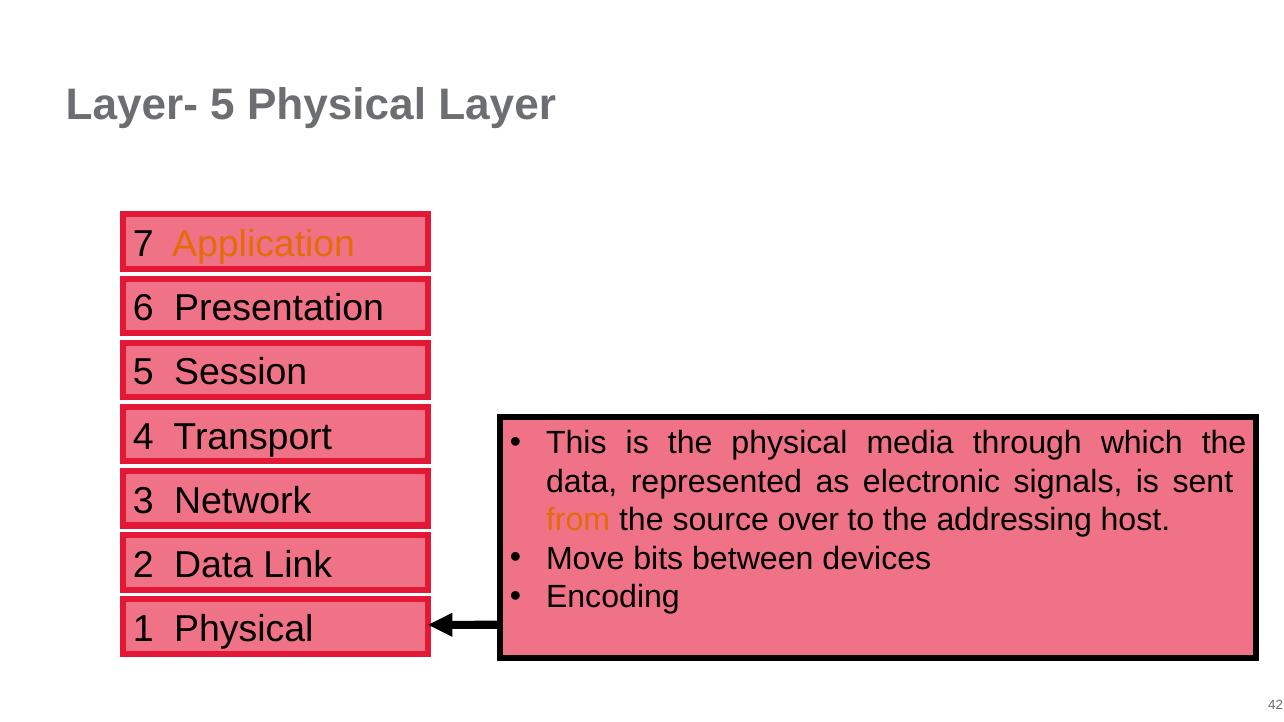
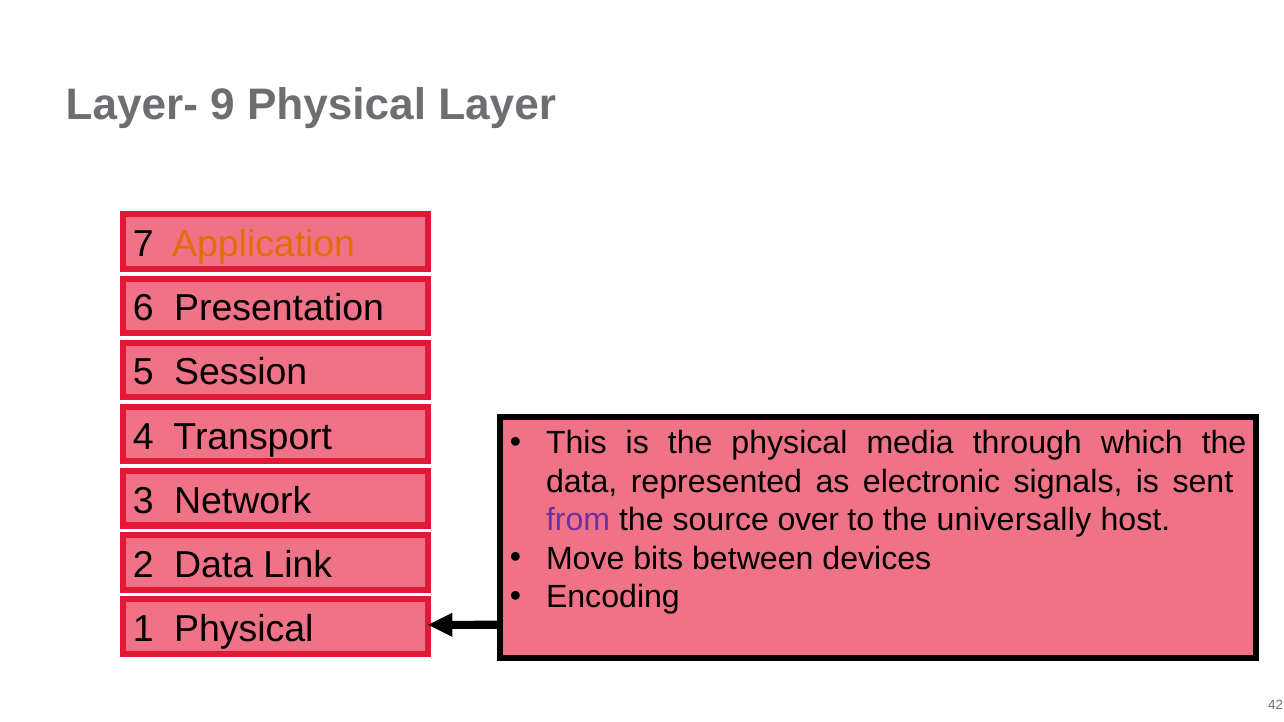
Layer- 5: 5 -> 9 (222, 104)
from colour: orange -> purple (578, 521)
addressing: addressing -> universally (1014, 521)
